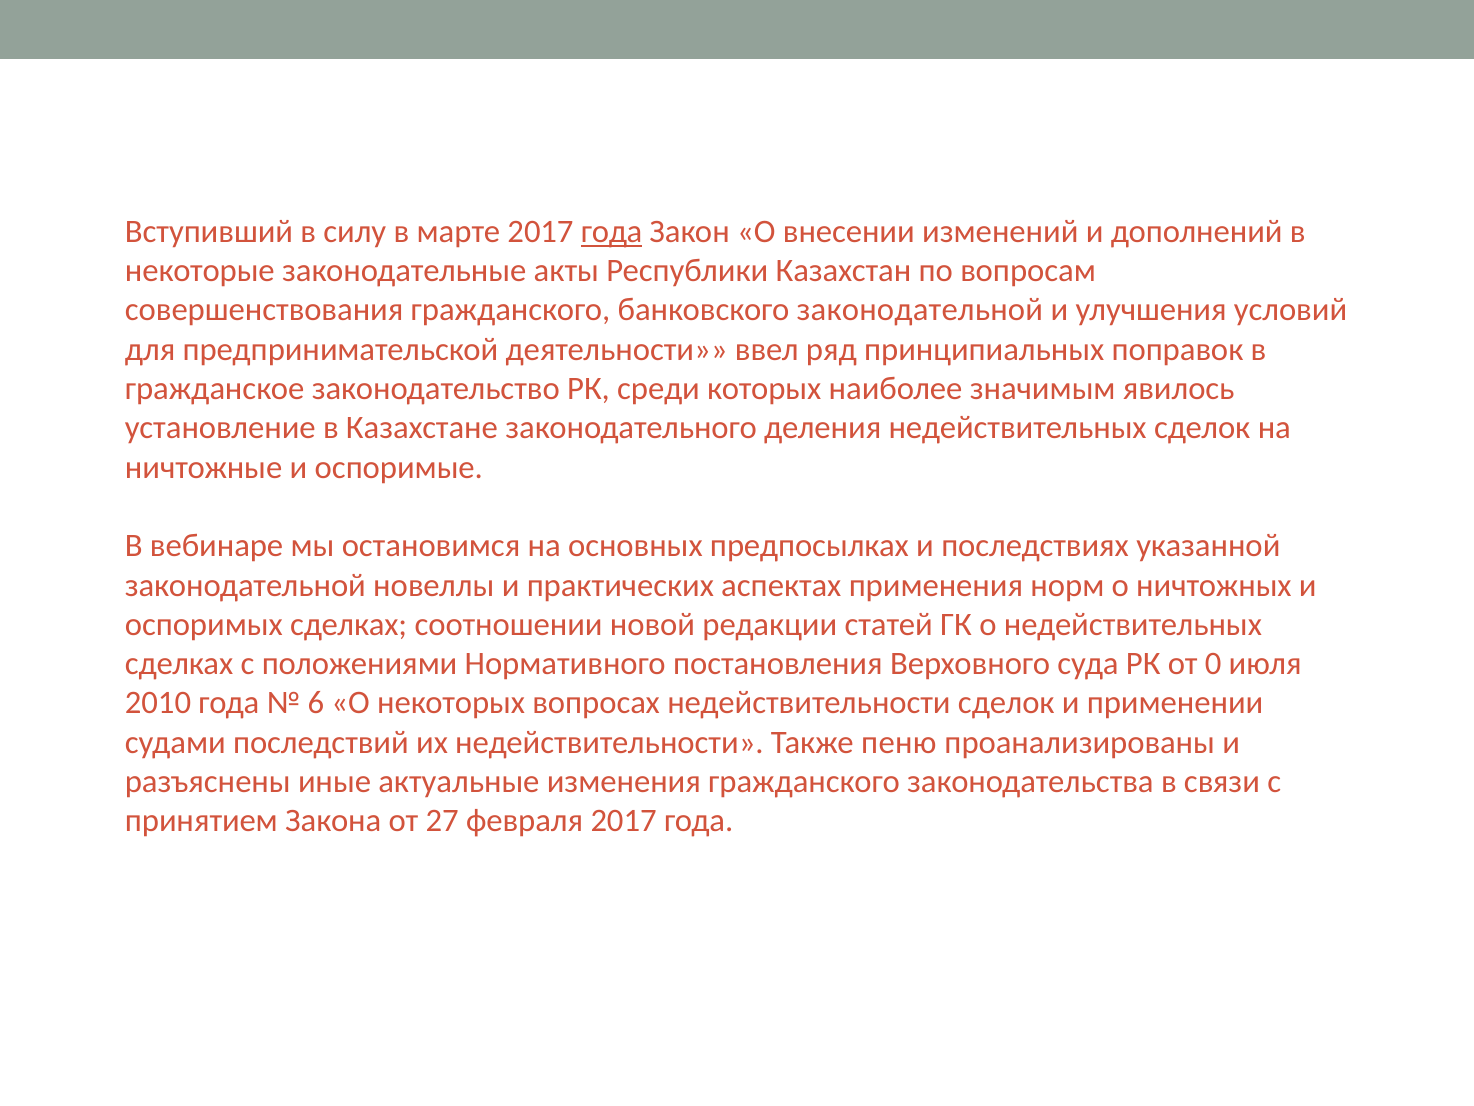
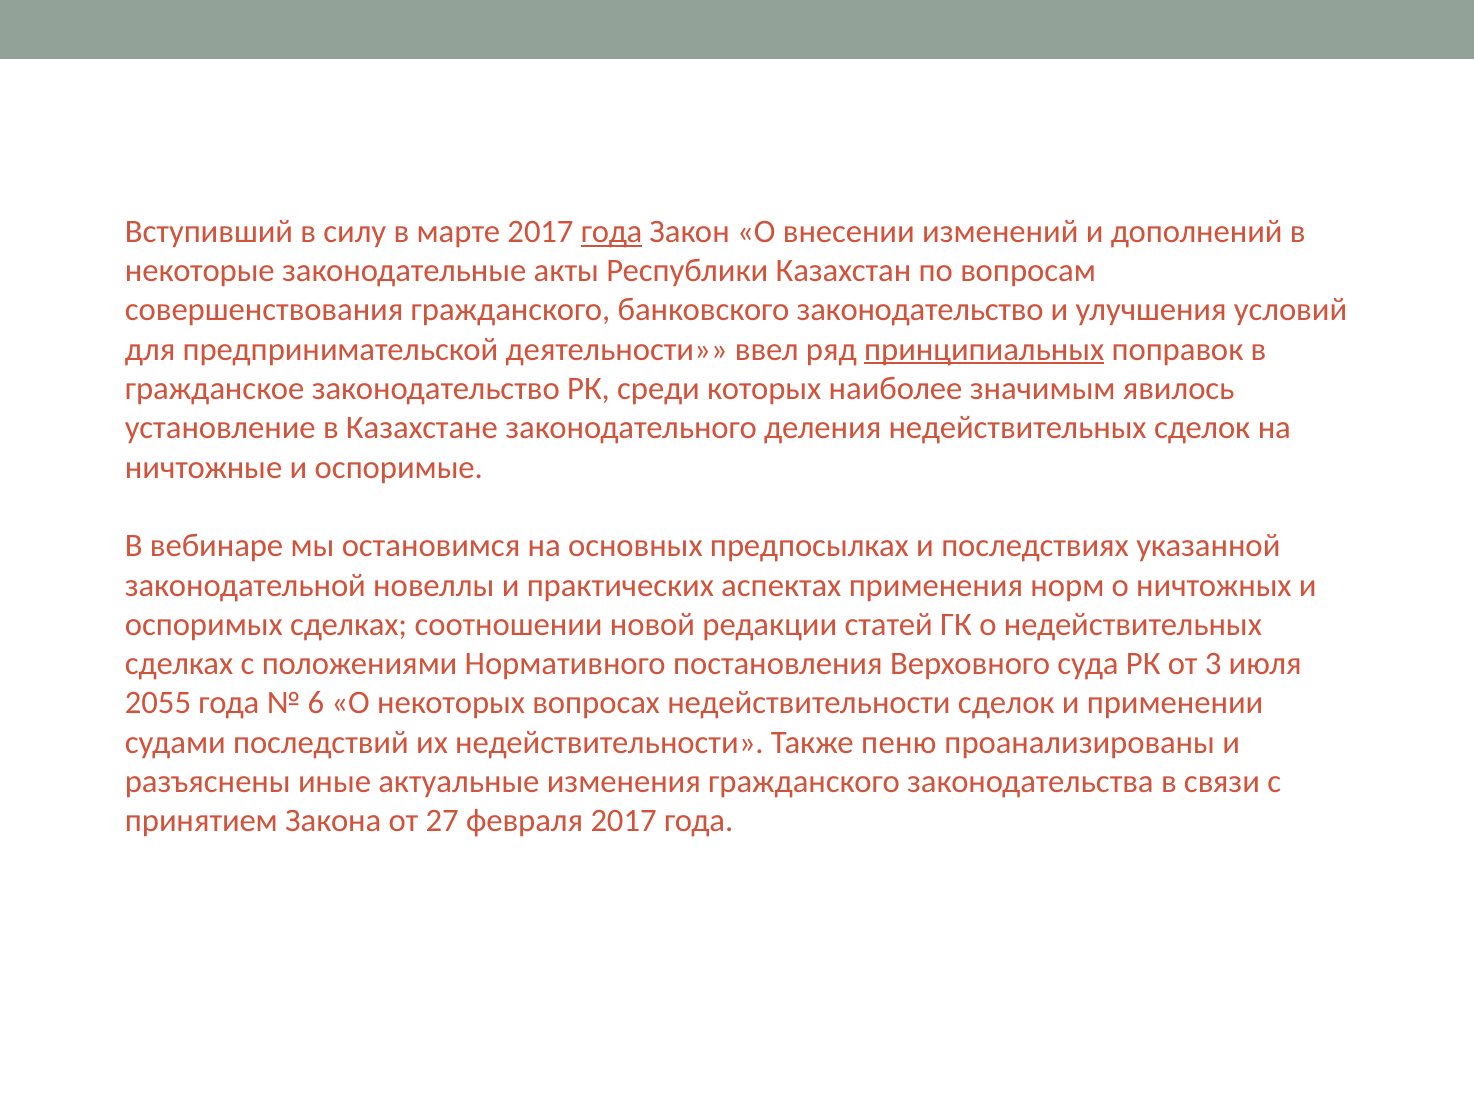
банковского законодательной: законодательной -> законодательство (920, 310)
принципиальных underline: none -> present (984, 349)
0: 0 -> 3 (1213, 664)
2010: 2010 -> 2055 (158, 703)
